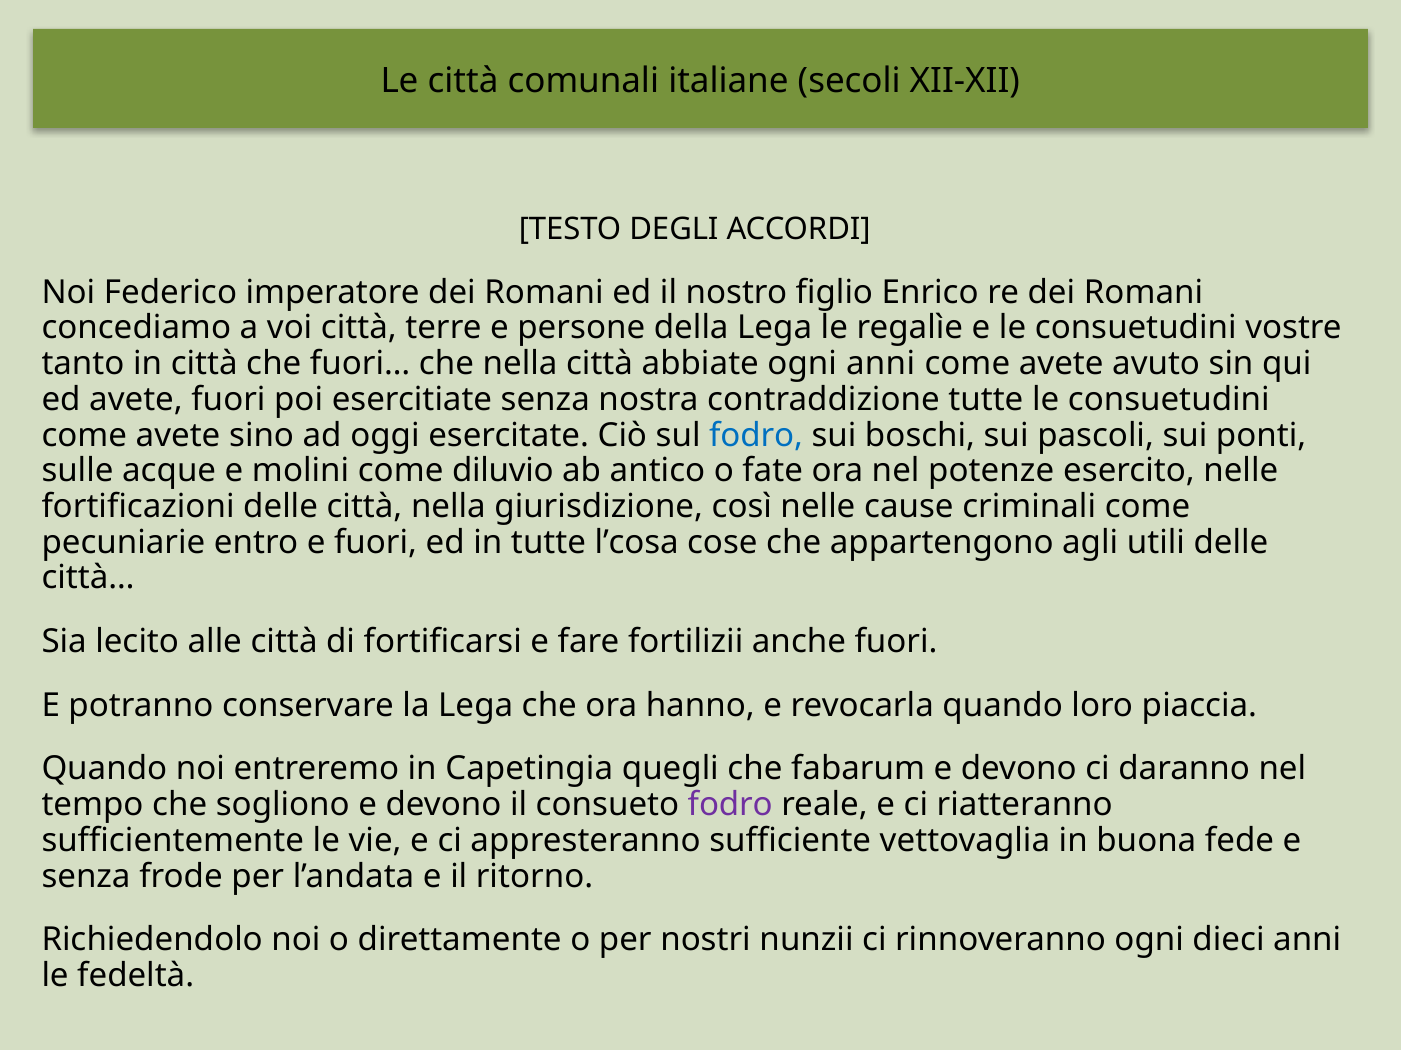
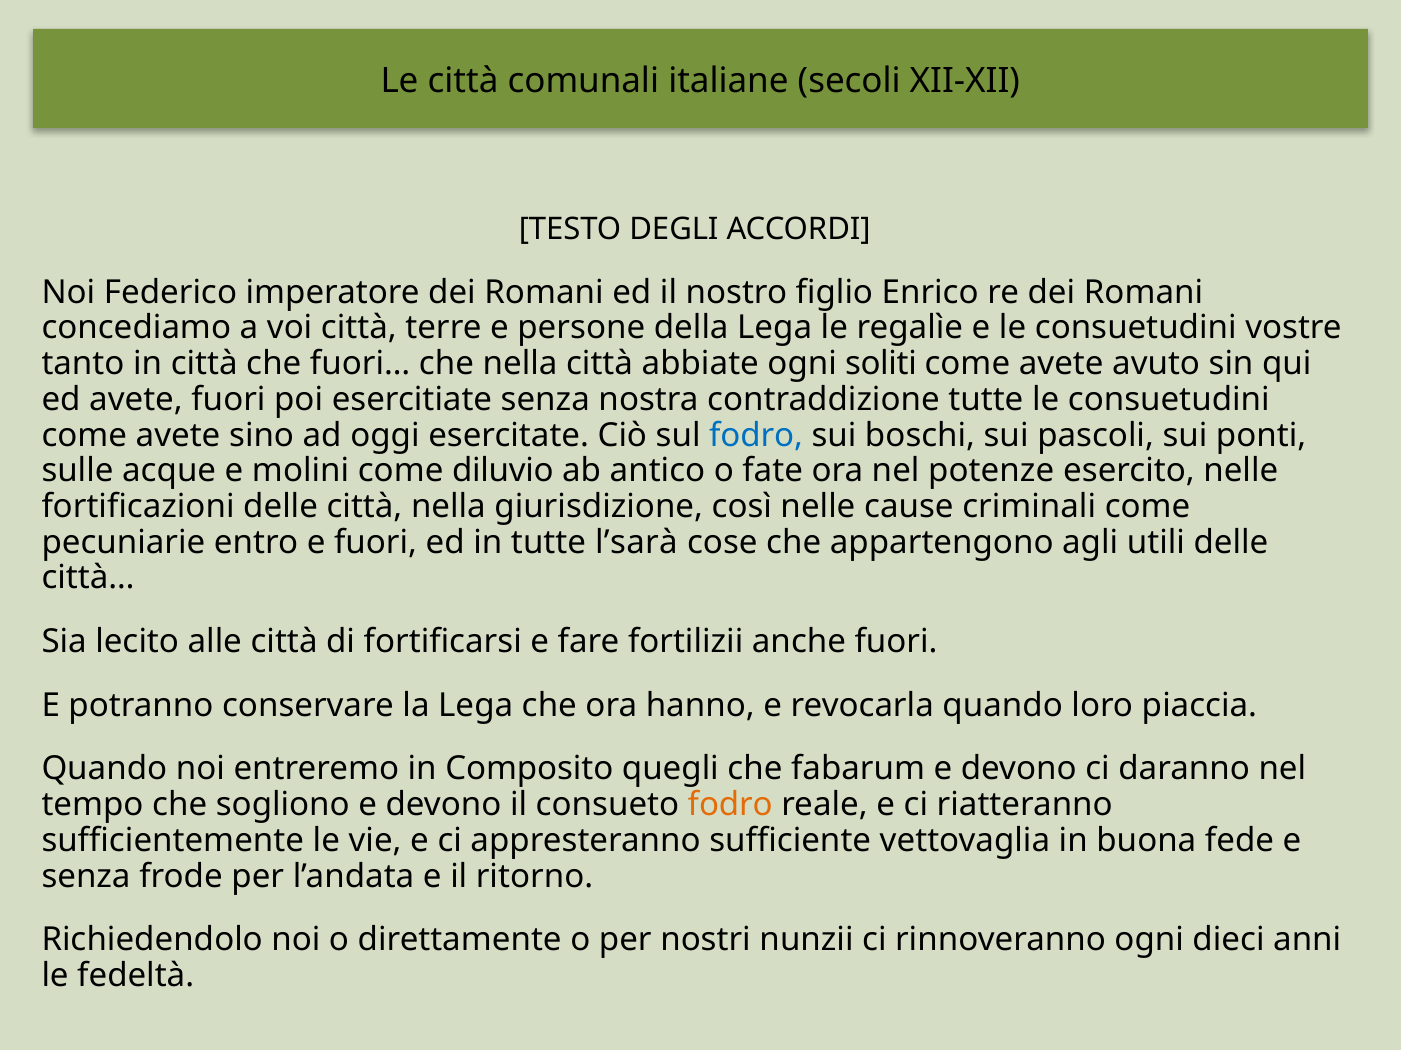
ogni anni: anni -> soliti (881, 364)
l’cosa: l’cosa -> l’sarà (636, 543)
Capetingia: Capetingia -> Composito (529, 770)
fodro colour: purple -> orange (730, 805)
